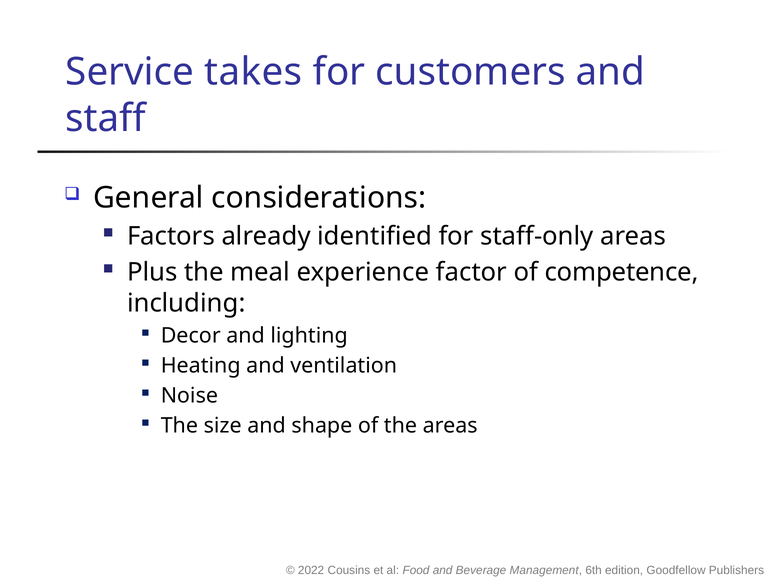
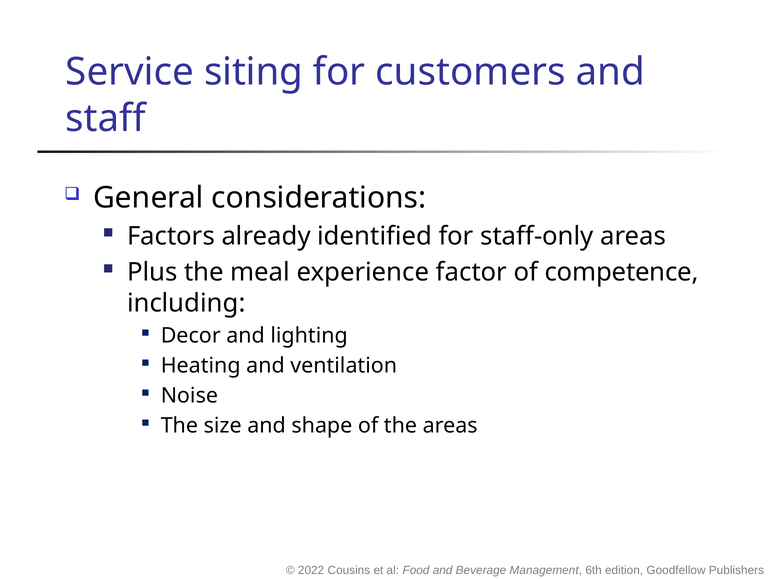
takes: takes -> siting (254, 72)
